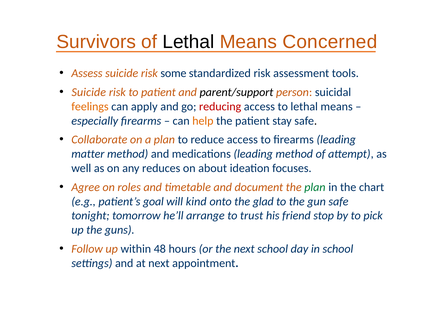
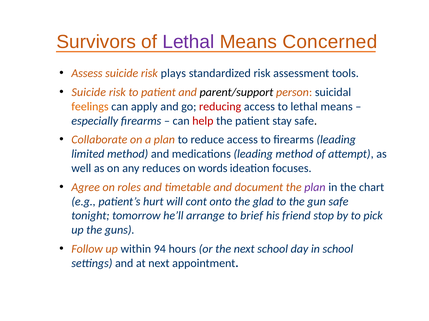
Lethal colour: black -> purple (188, 42)
some: some -> plays (173, 73)
help colour: orange -> red (203, 121)
matter: matter -> limited (88, 154)
about: about -> words (213, 169)
plan colour: green -> purple (315, 188)
goal: goal -> hurt (153, 202)
kind: kind -> cont (196, 202)
trust: trust -> brief (252, 216)
48: 48 -> 94 (160, 249)
